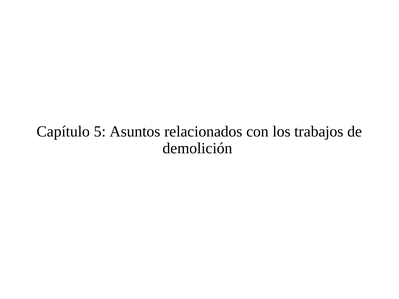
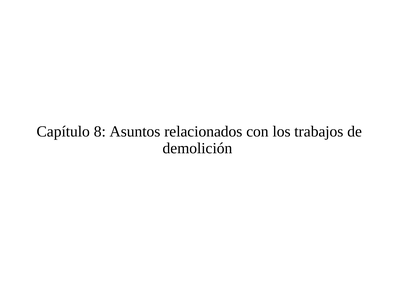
5: 5 -> 8 (100, 132)
